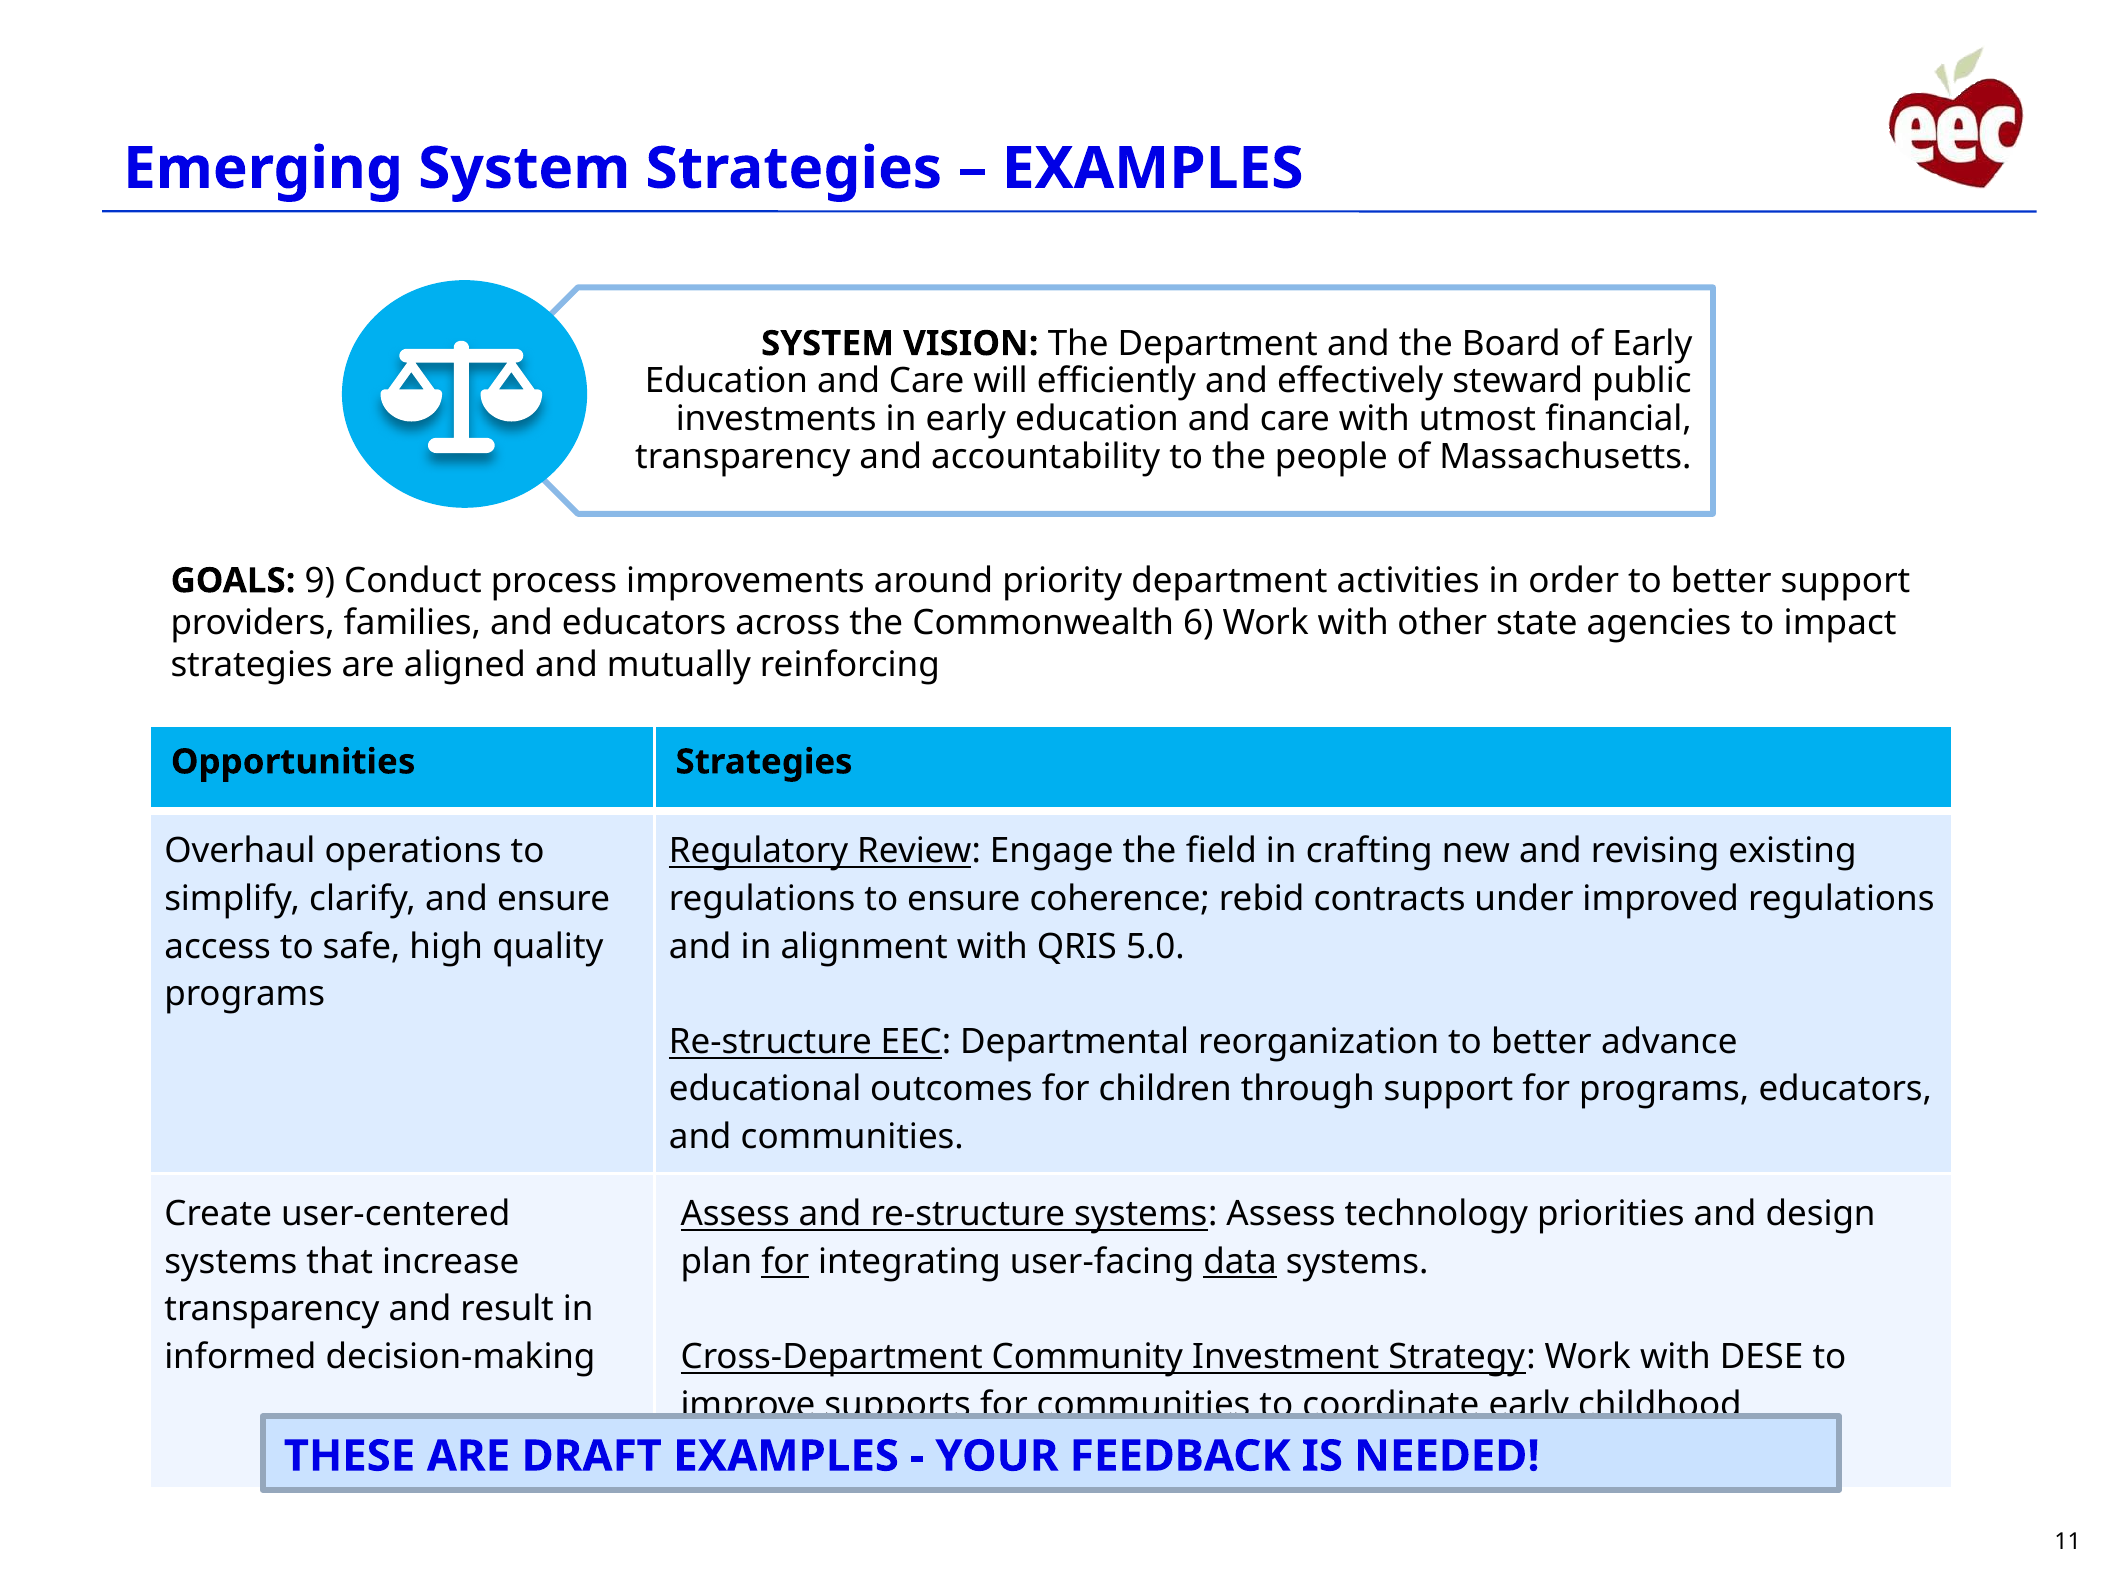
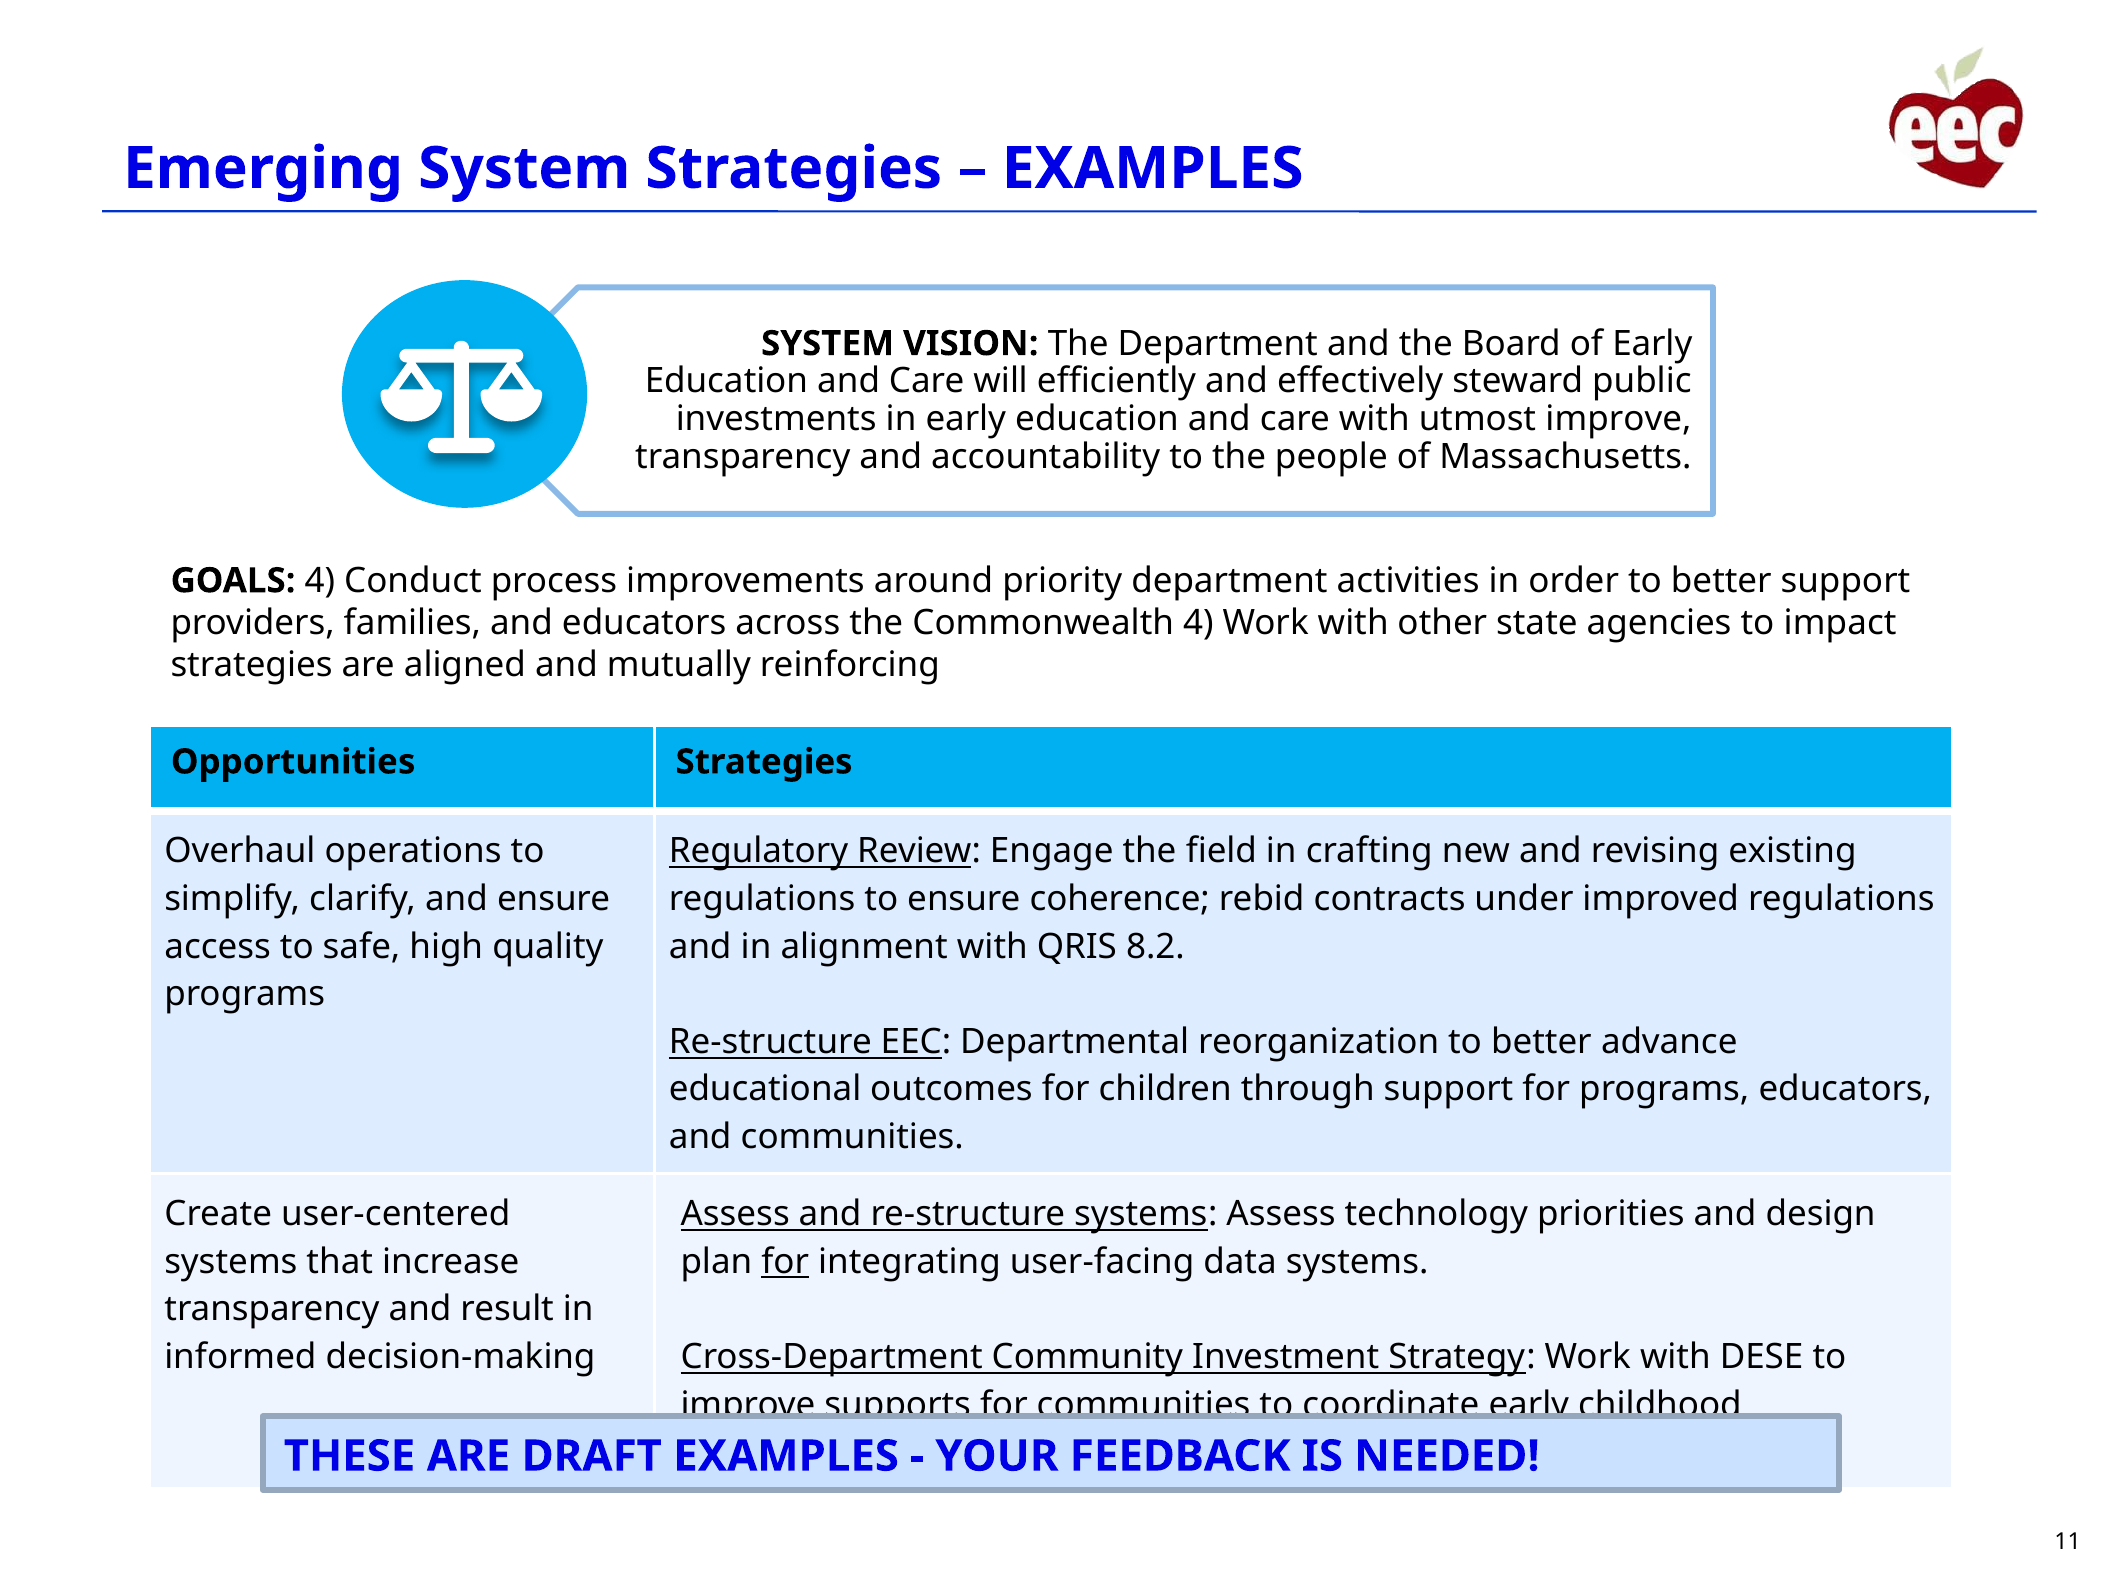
utmost financial: financial -> improve (1618, 419)
GOALS 9: 9 -> 4 (320, 581)
Commonwealth 6: 6 -> 4 (1198, 623)
5.0: 5.0 -> 8.2 (1155, 947)
data underline: present -> none (1240, 1262)
